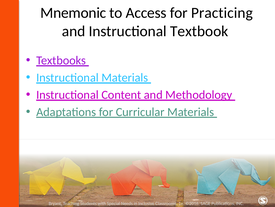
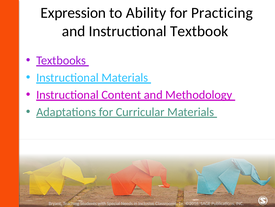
Mnemonic: Mnemonic -> Expression (73, 13)
Access: Access -> Ability (146, 13)
